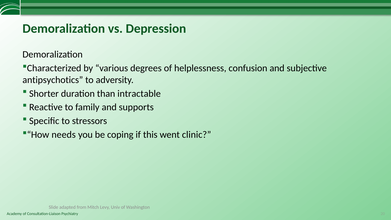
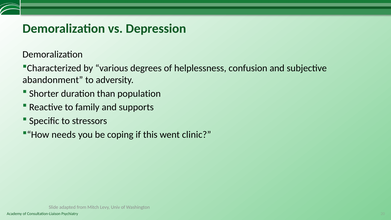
antipsychotics: antipsychotics -> abandonment (53, 80)
intractable: intractable -> population (139, 94)
